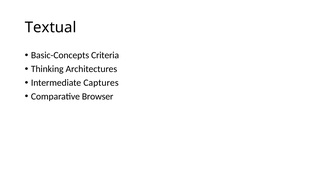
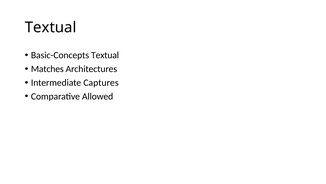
Basic-Concepts Criteria: Criteria -> Textual (105, 55)
Thinking: Thinking -> Matches (47, 69)
Browser: Browser -> Allowed (98, 96)
